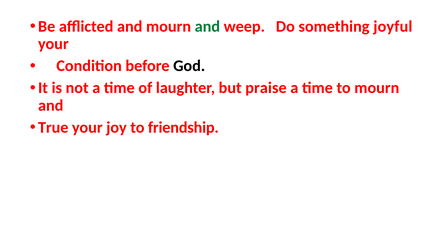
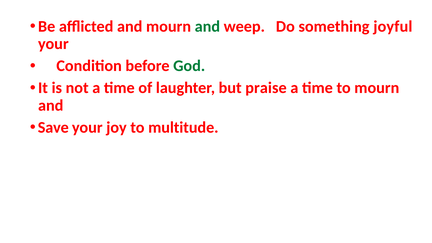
God colour: black -> green (189, 66)
True: True -> Save (53, 127)
friendship: friendship -> multitude (183, 127)
